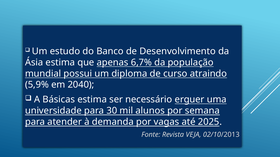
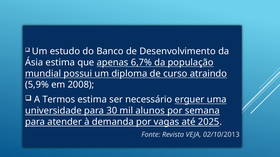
2040: 2040 -> 2008 (81, 85)
Básicas: Básicas -> Termos (59, 100)
